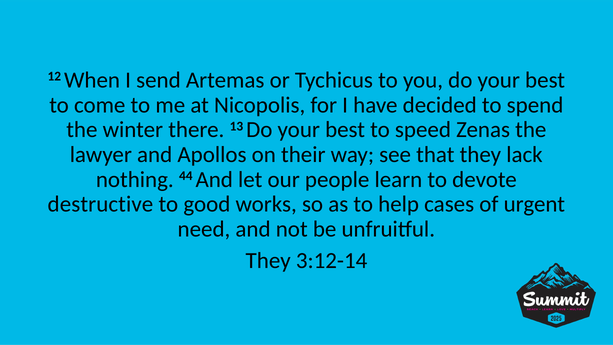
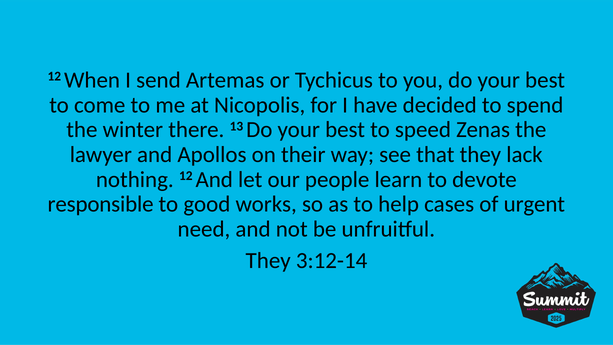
nothing 44: 44 -> 12 (186, 176)
destructive: destructive -> responsible (101, 204)
